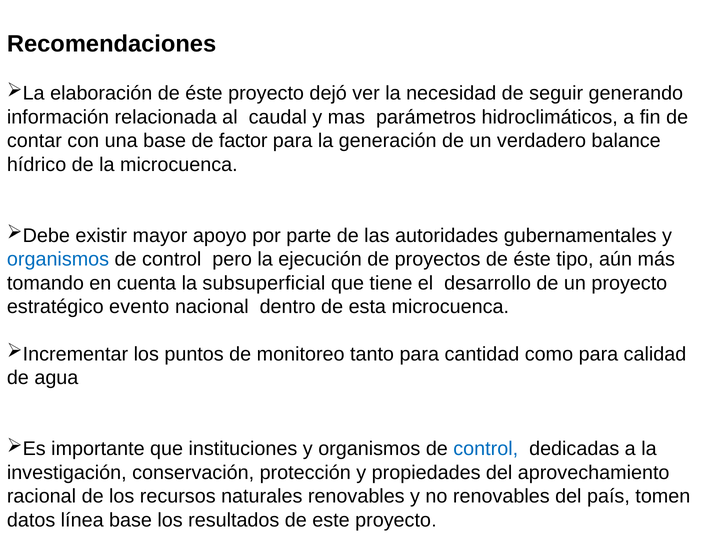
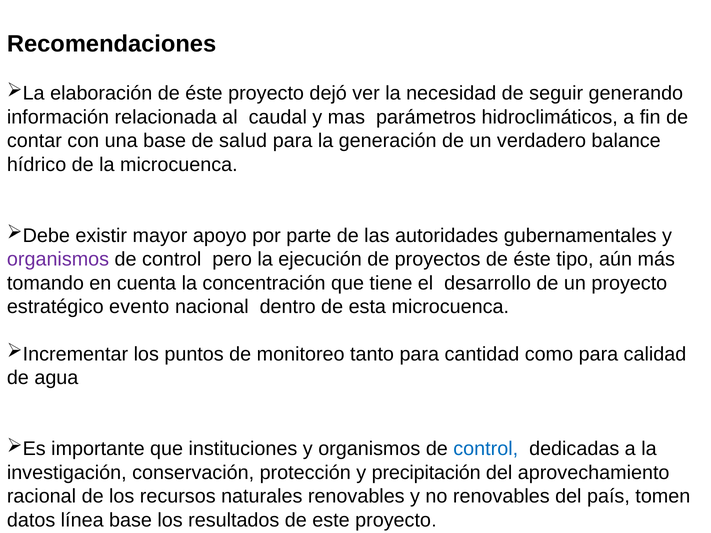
factor: factor -> salud (243, 141)
organismos colour: blue -> purple (58, 259)
subsuperficial: subsuperficial -> concentración (264, 283)
propiedades: propiedades -> precipitación (426, 473)
